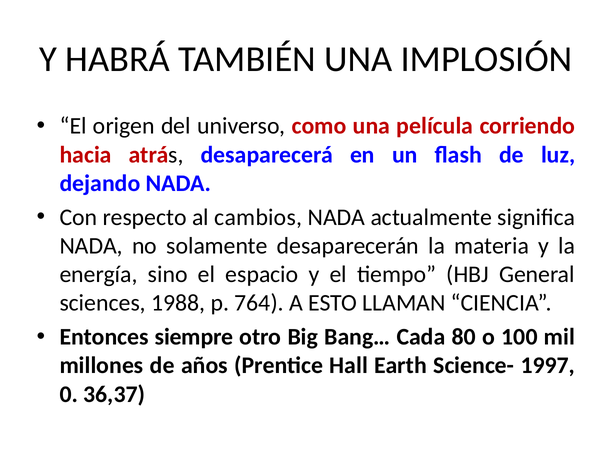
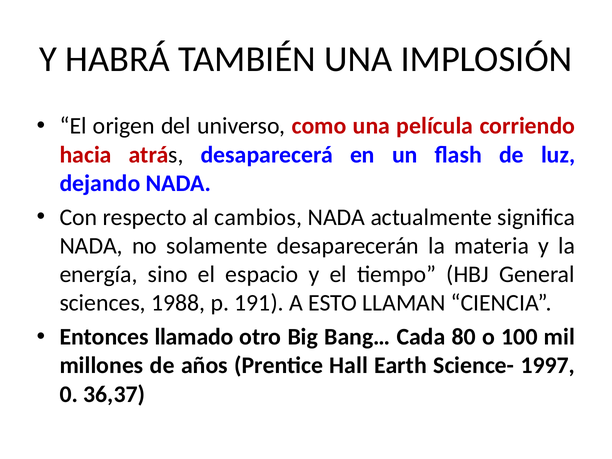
764: 764 -> 191 (259, 303)
siempre: siempre -> llamado (194, 337)
